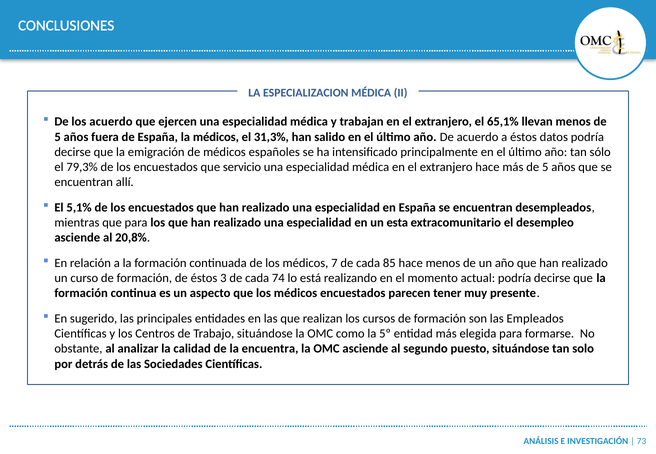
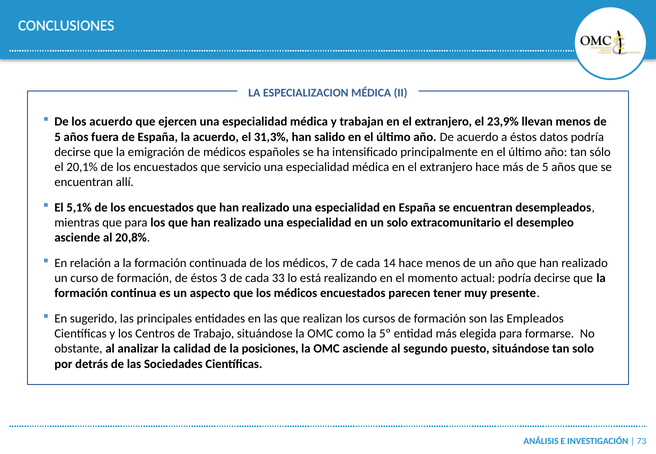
65,1%: 65,1% -> 23,9% (503, 122)
la médicos: médicos -> acuerdo (216, 137)
79,3%: 79,3% -> 20,1% (82, 167)
un esta: esta -> solo (397, 223)
85: 85 -> 14 (389, 263)
74: 74 -> 33 (278, 278)
encuentra: encuentra -> posiciones (270, 349)
